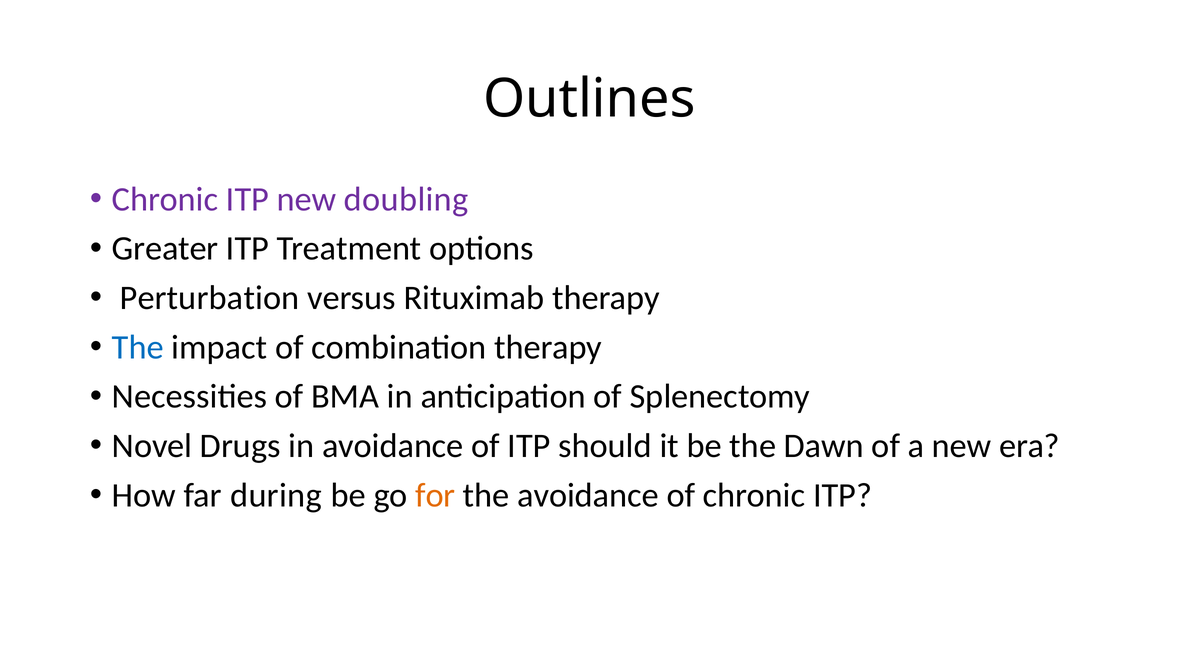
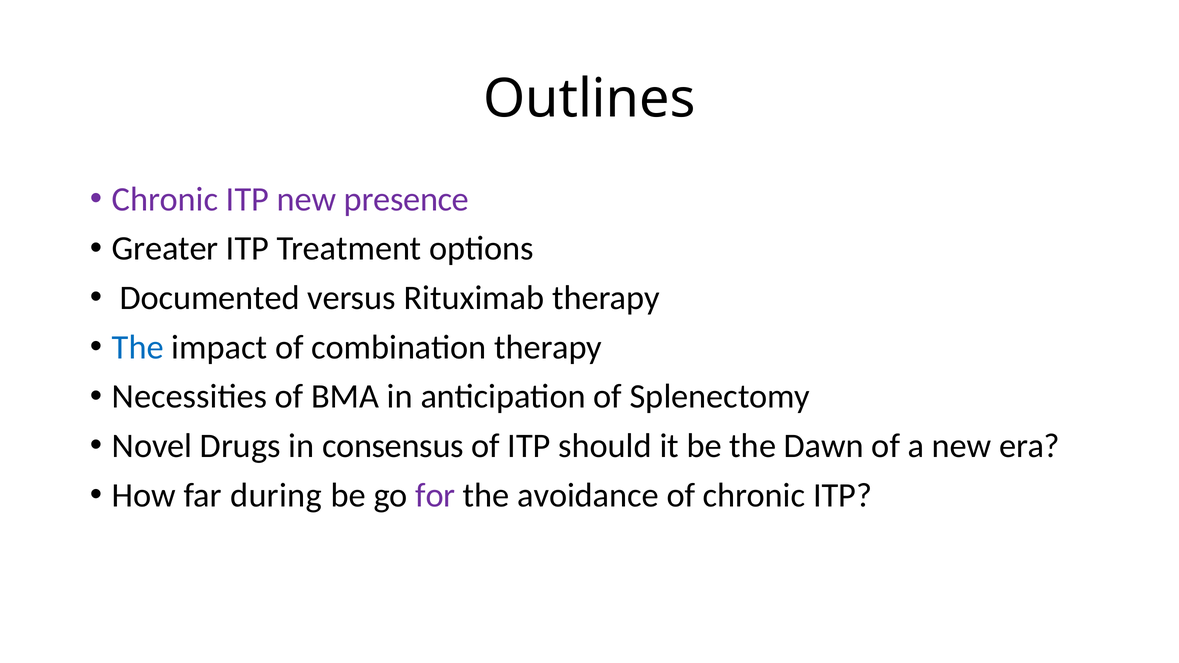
doubling: doubling -> presence (407, 199)
Perturbation: Perturbation -> Documented (210, 298)
in avoidance: avoidance -> consensus (393, 446)
for colour: orange -> purple (435, 495)
